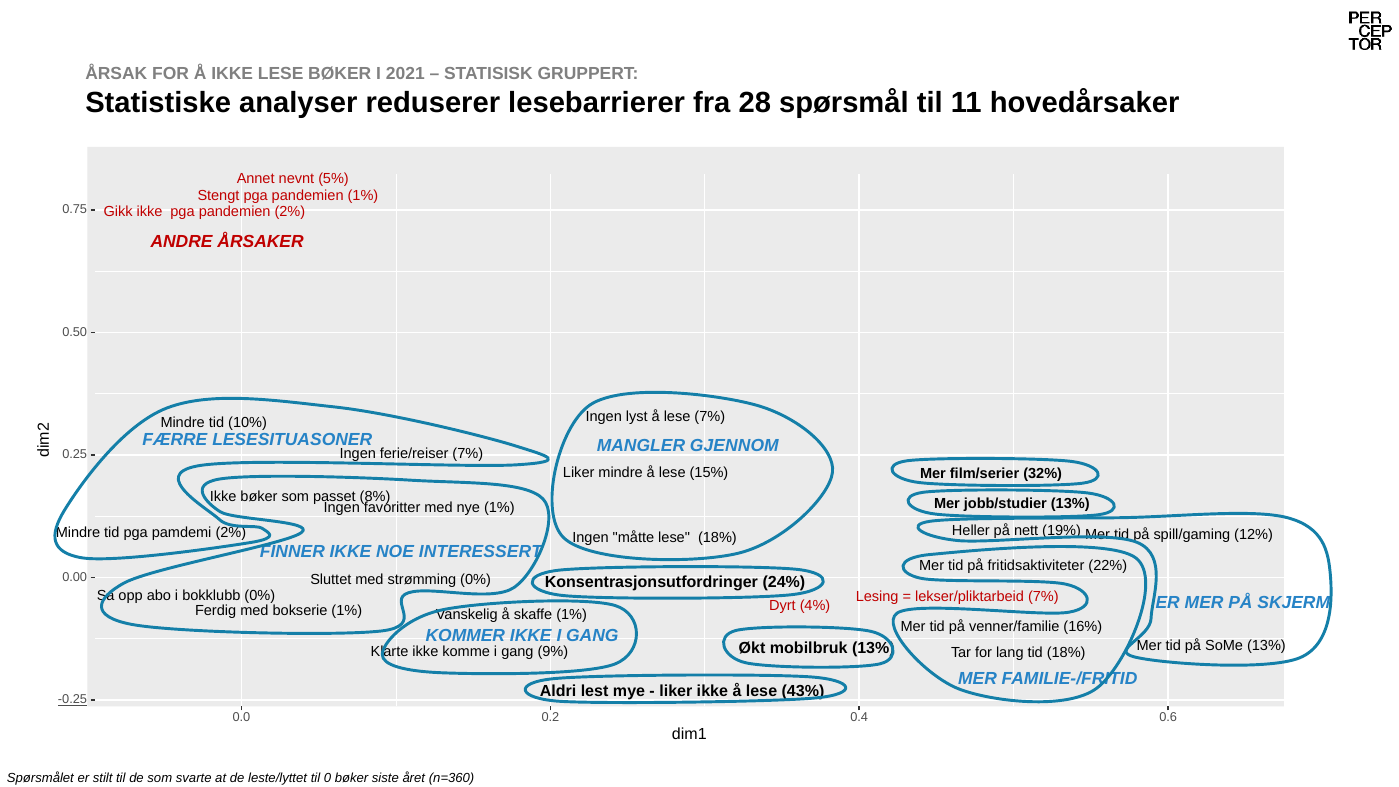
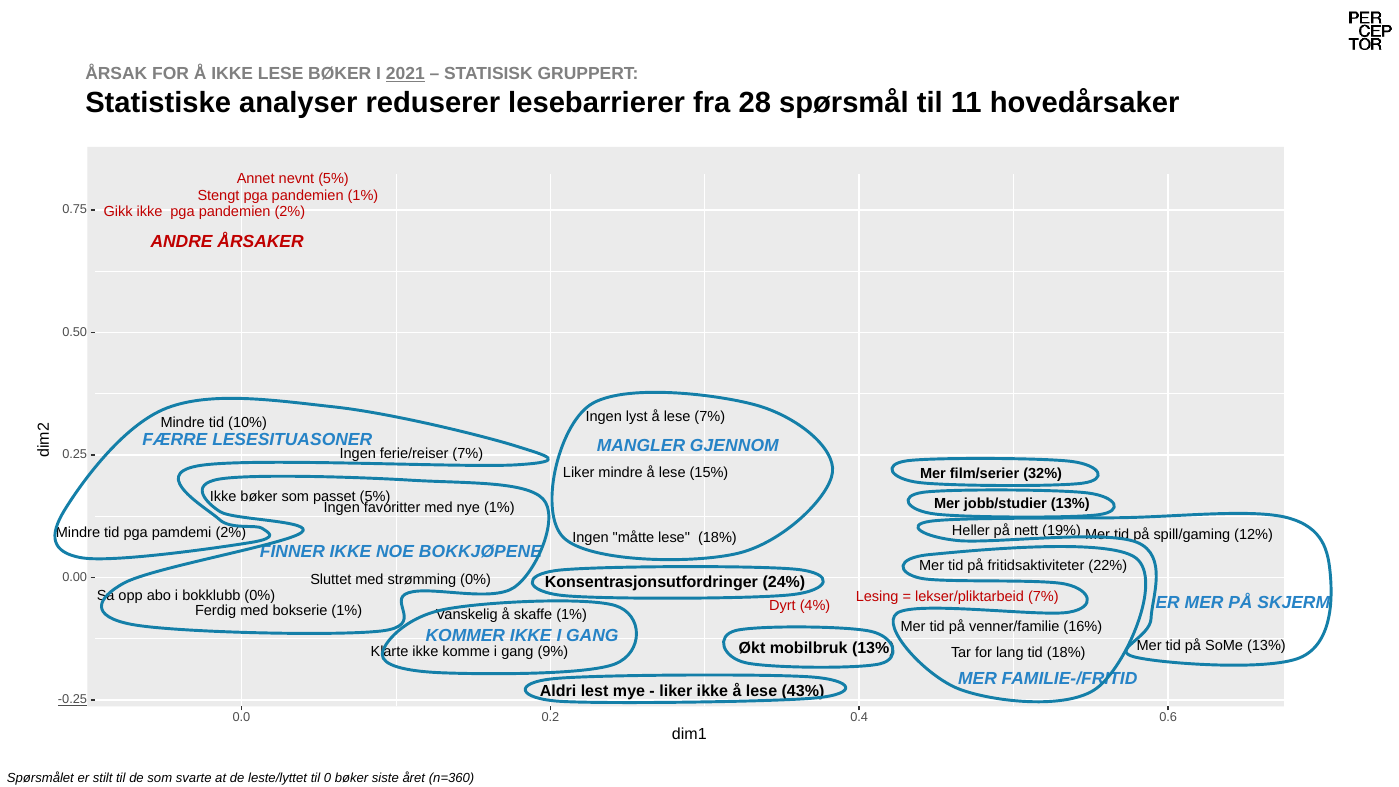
2021 underline: none -> present (405, 74)
passet 8%: 8% -> 5% (375, 496)
INTERESSERT: INTERESSERT -> BOKKJØPENE (480, 552)
